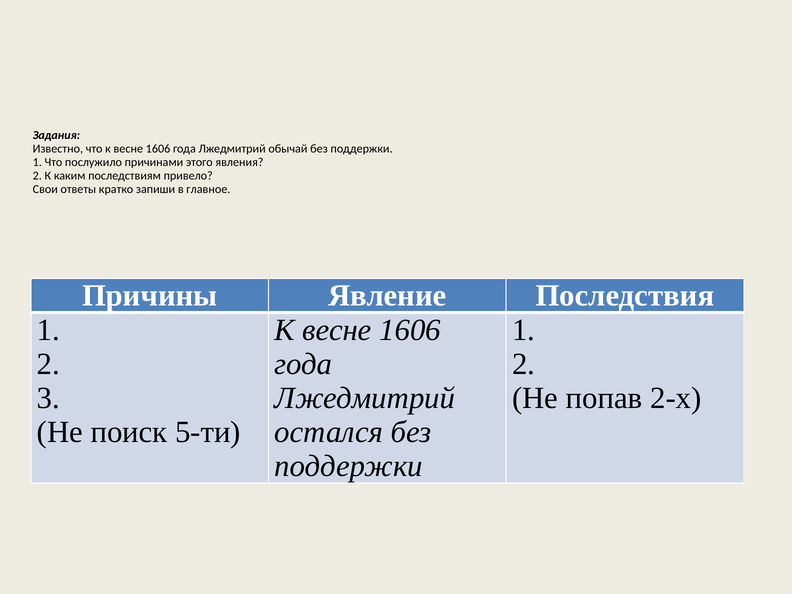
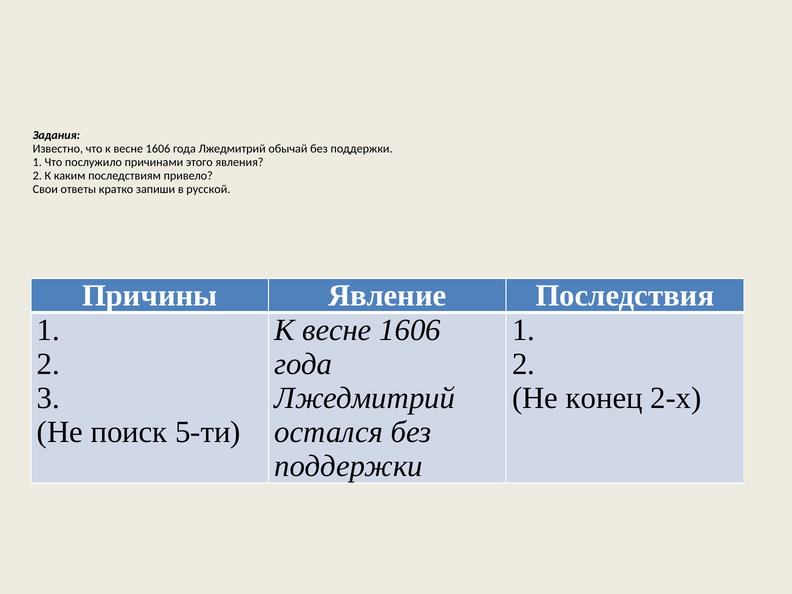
главное: главное -> русской (208, 189)
попав: попав -> конец (604, 398)
